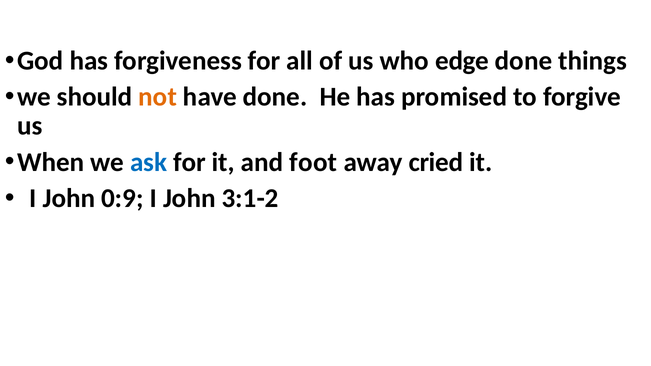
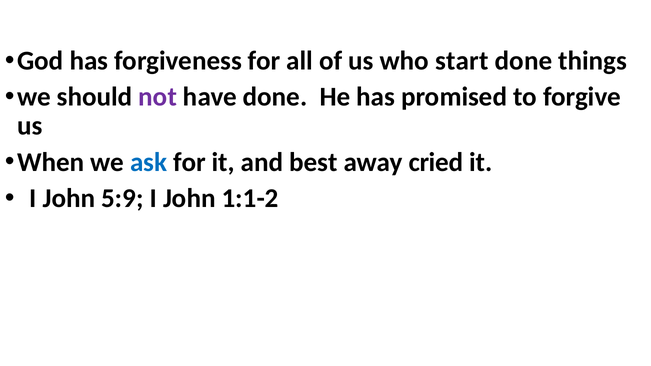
edge: edge -> start (462, 61)
not colour: orange -> purple (158, 97)
foot: foot -> best (314, 162)
0:9: 0:9 -> 5:9 (122, 198)
3:1-2: 3:1-2 -> 1:1-2 (250, 198)
